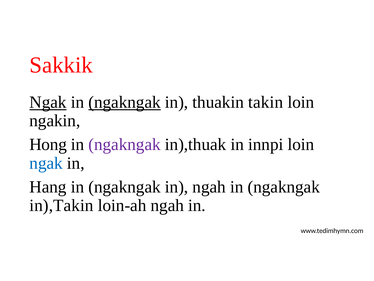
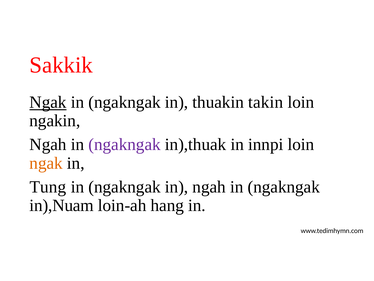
ngakngak underline: present -> none (125, 102)
Hong: Hong -> Ngah (48, 144)
ngak colour: blue -> orange (46, 163)
Hang: Hang -> Tung (48, 187)
in),Takin: in),Takin -> in),Nuam (62, 205)
loin-ah ngah: ngah -> hang (167, 205)
